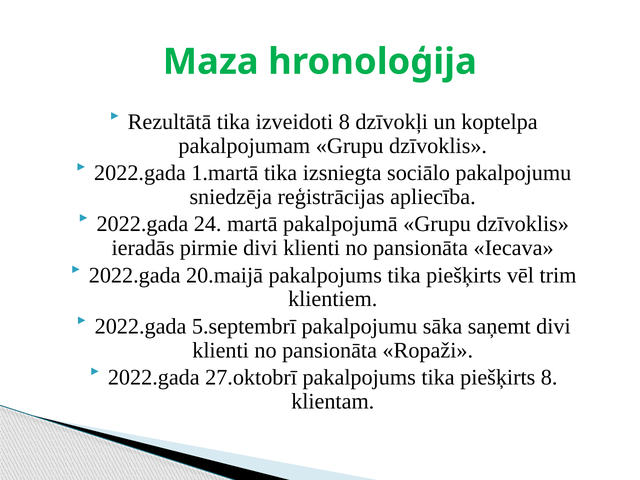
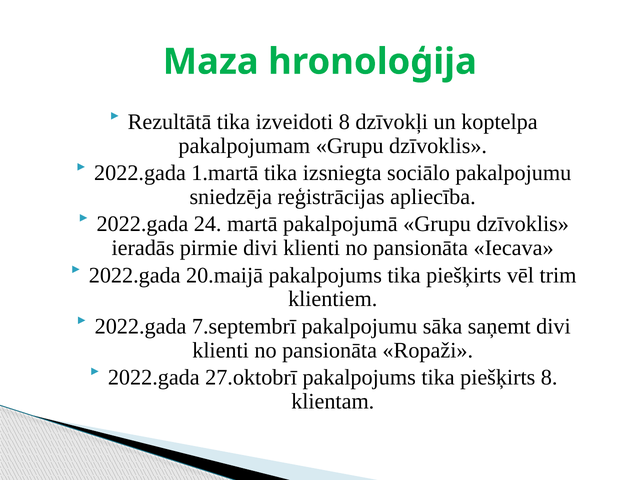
5.septembrī: 5.septembrī -> 7.septembrī (244, 326)
